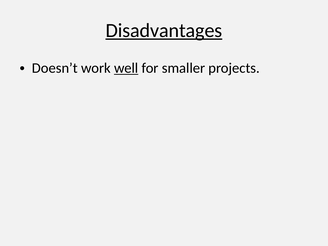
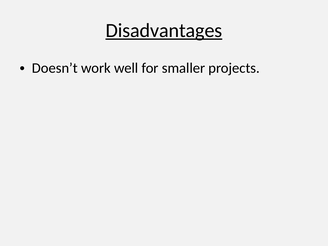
well underline: present -> none (126, 68)
